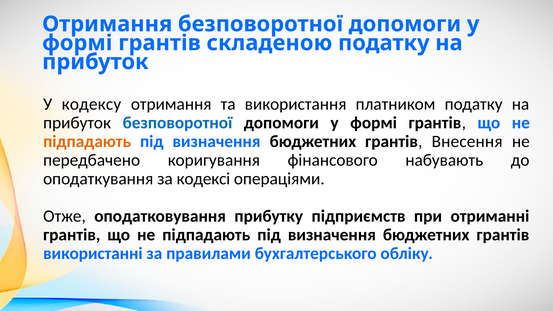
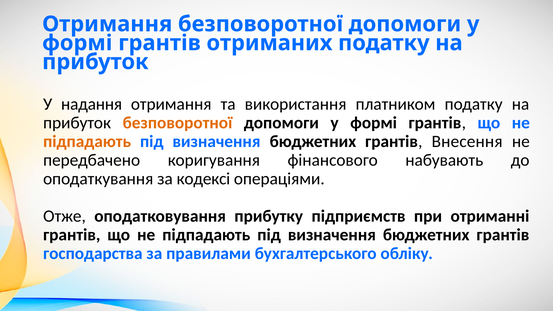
складеною: складеною -> отриманих (269, 43)
кодексу: кодексу -> надання (92, 104)
безповоротної colour: blue -> orange (177, 123)
використанні: використанні -> господарства (93, 253)
